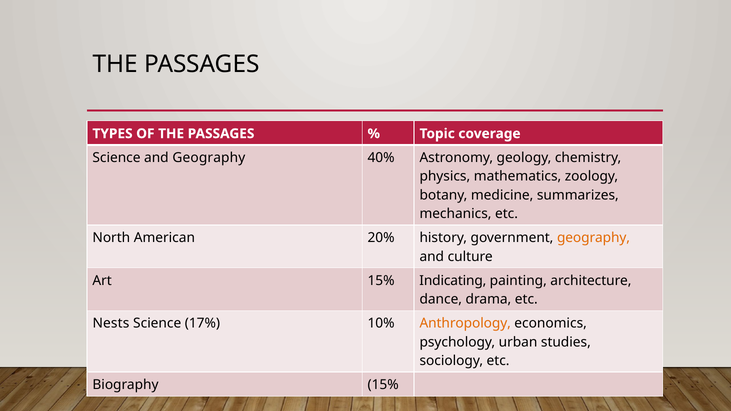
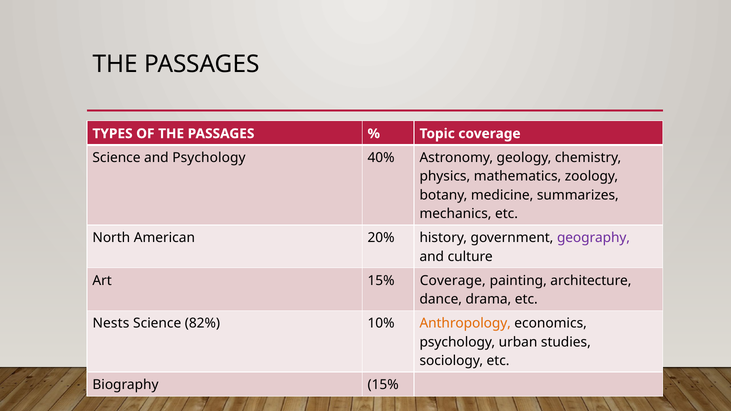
and Geography: Geography -> Psychology (209, 158)
geography colour: orange -> purple (593, 238)
15% Indicating: Indicating -> Coverage (453, 281)
17%: 17% -> 82% (202, 324)
